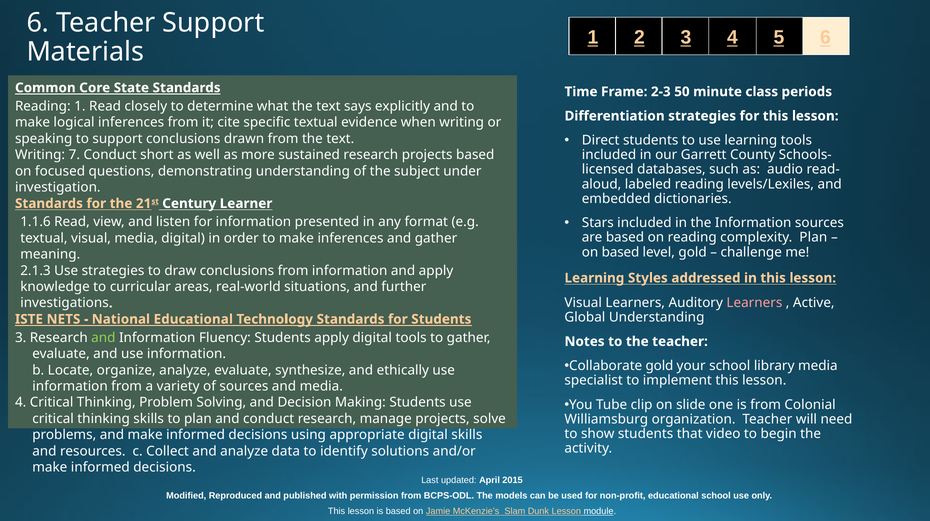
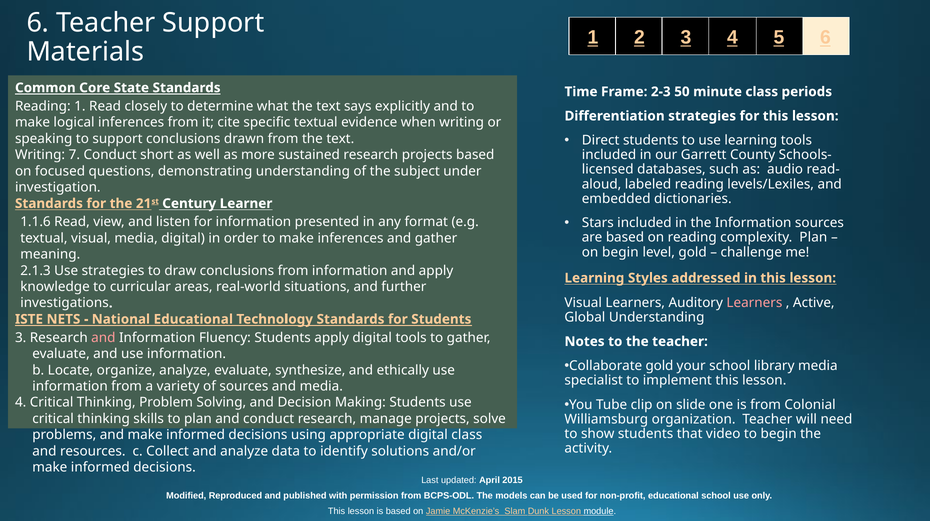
on based: based -> begin (620, 252)
and colour: light green -> pink (103, 337)
digital skills: skills -> class (467, 435)
